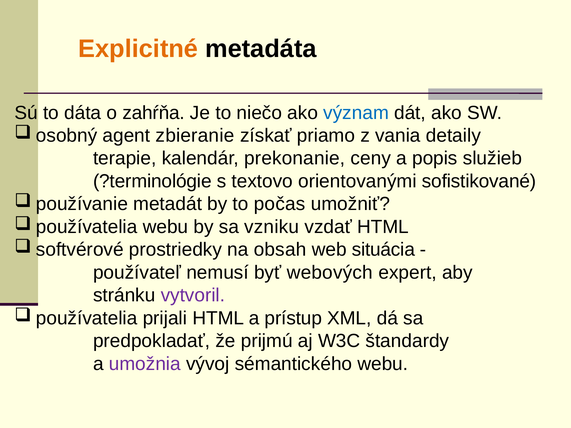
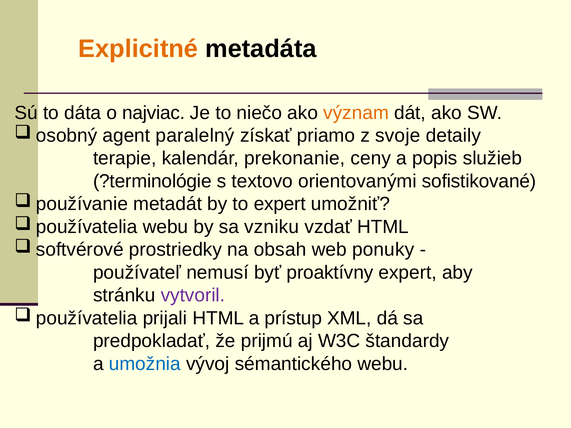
zahŕňa: zahŕňa -> najviac (154, 113)
význam colour: blue -> orange (356, 113)
zbieranie: zbieranie -> paralelný (195, 136)
vania: vania -> svoje (398, 136)
to počas: počas -> expert (280, 204)
situácia: situácia -> ponuky (383, 250)
webových: webových -> proaktívny (330, 273)
umožnia colour: purple -> blue (145, 364)
